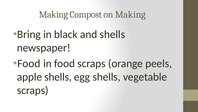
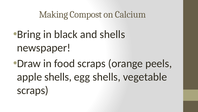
on Making: Making -> Calcium (130, 14)
Food: Food -> Draw (29, 63)
